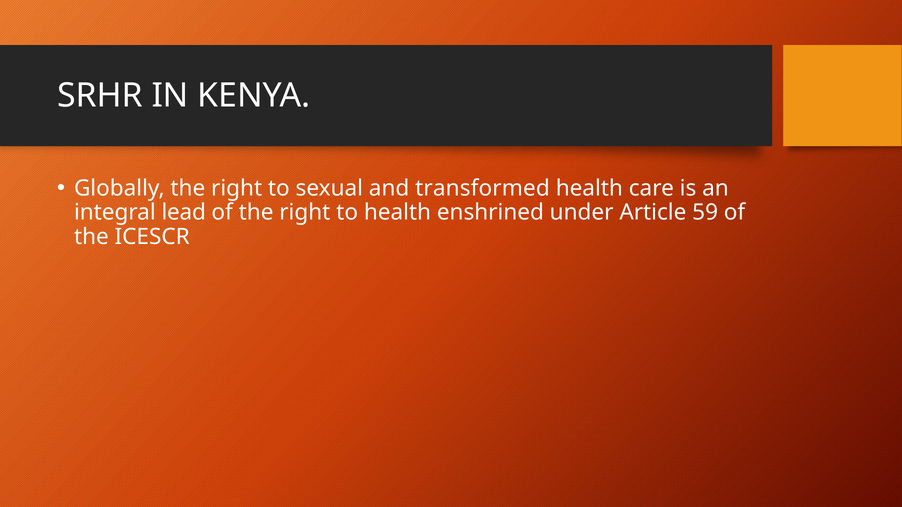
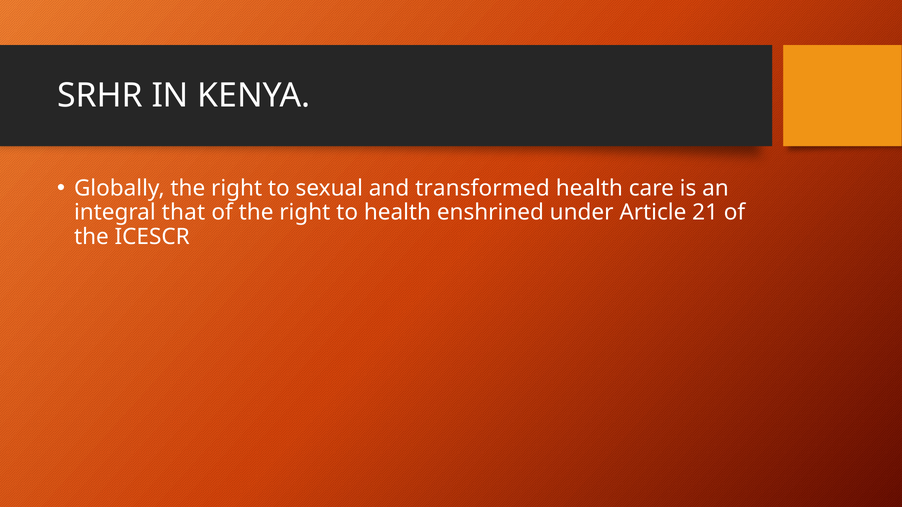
lead: lead -> that (183, 213)
59: 59 -> 21 (705, 213)
